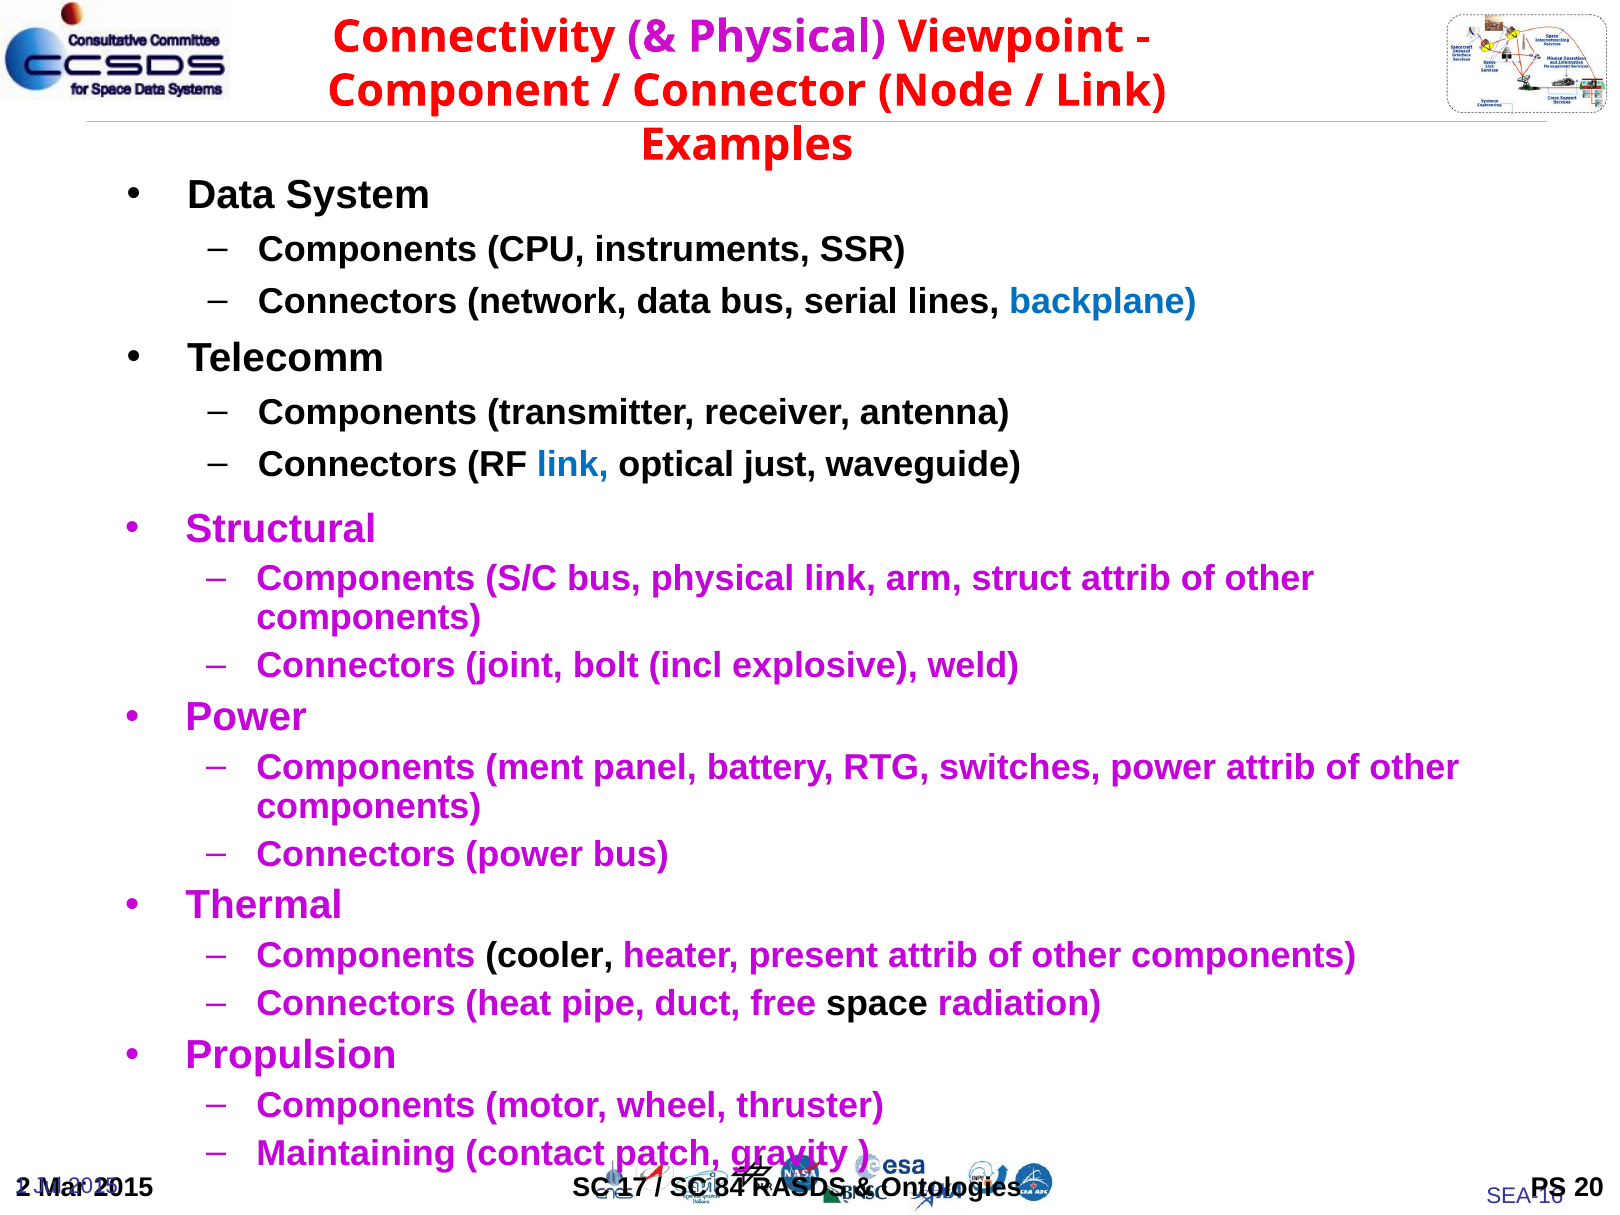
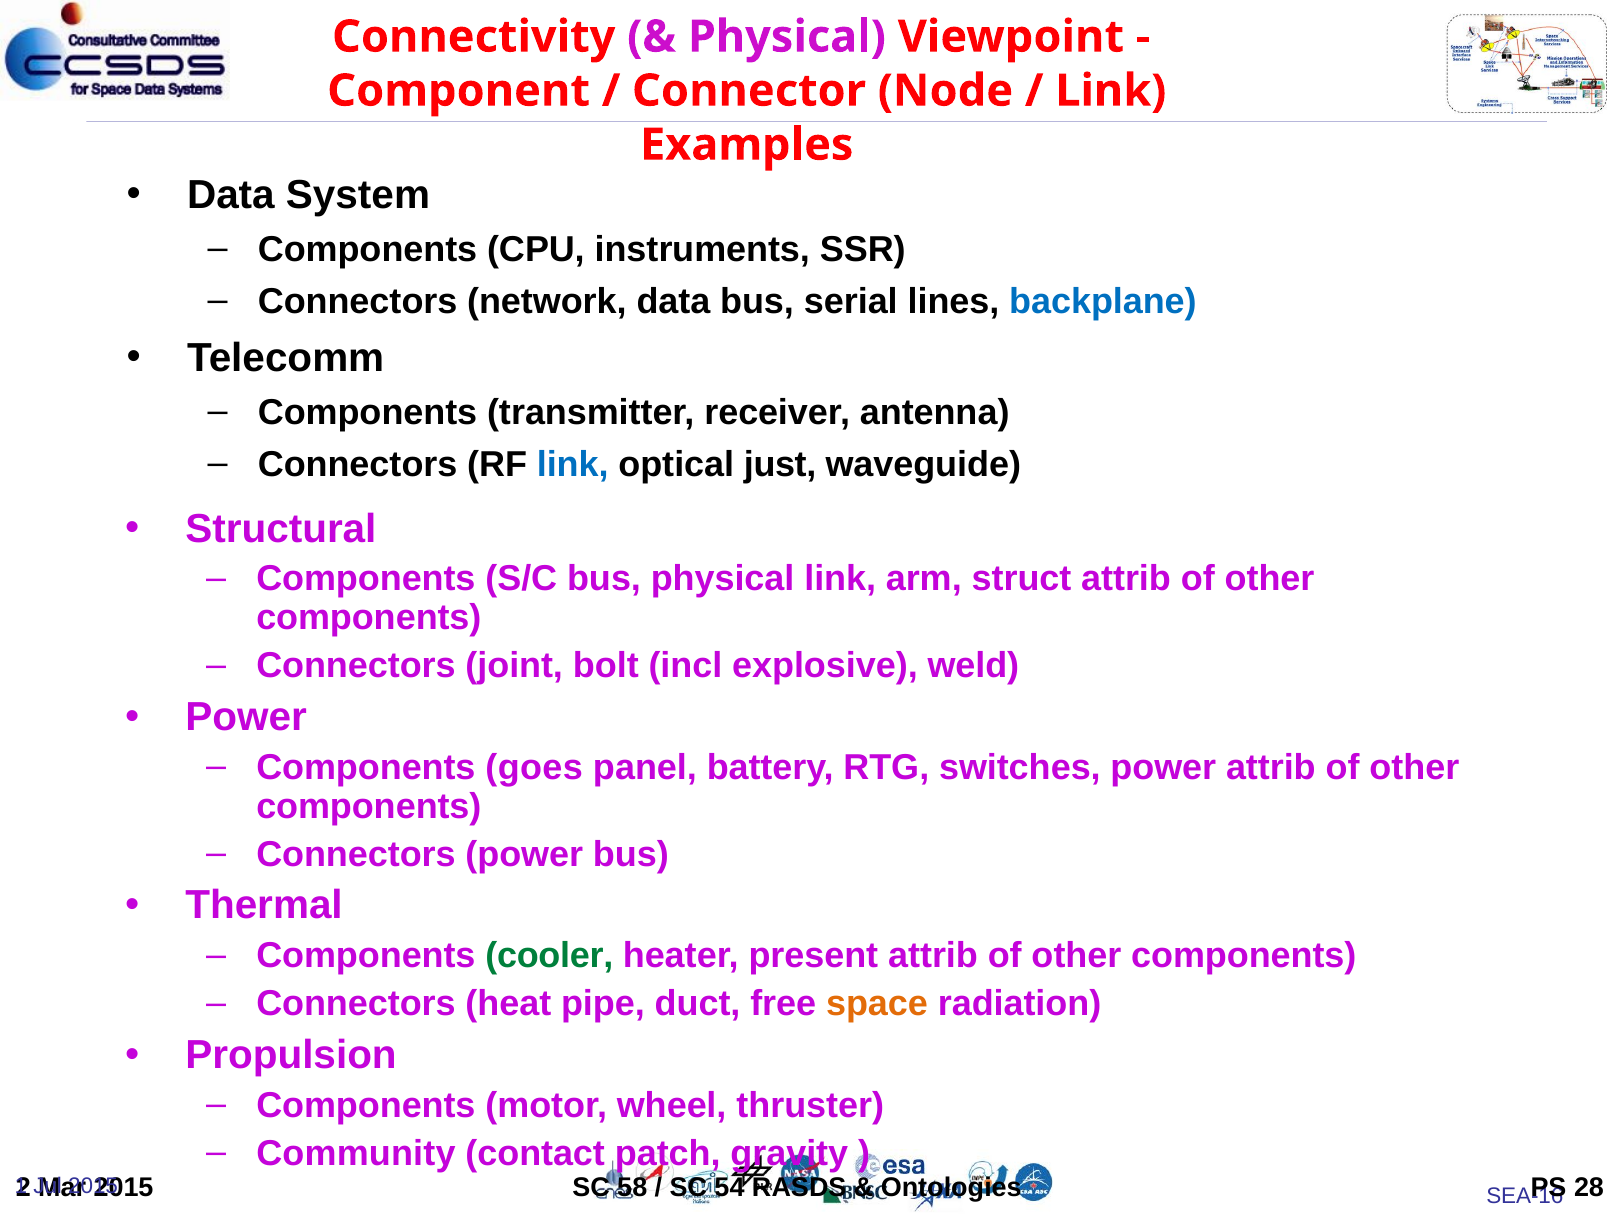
ment: ment -> goes (534, 768)
cooler colour: black -> green (549, 956)
space colour: black -> orange (877, 1004)
Maintaining: Maintaining -> Community (356, 1153)
17: 17 -> 58 (632, 1187)
84: 84 -> 54 (730, 1187)
20: 20 -> 28 (1589, 1187)
